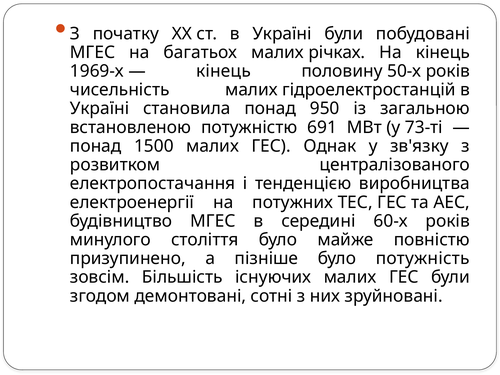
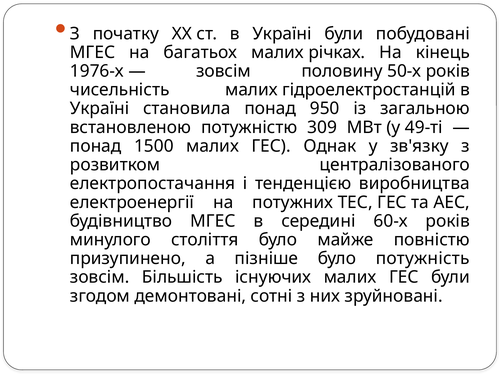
1969-х: 1969-х -> 1976-х (97, 71)
кінець: кінець -> зовсім (224, 71)
691: 691 -> 309 (322, 127)
73-ті: 73-ті -> 49-ті (424, 127)
